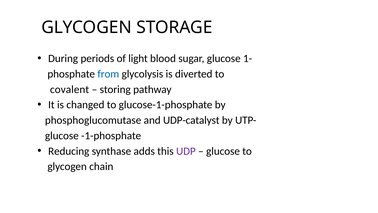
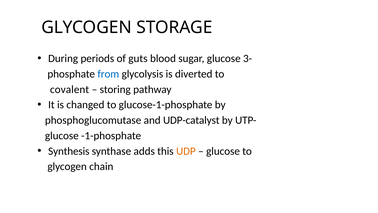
light: light -> guts (138, 59)
1-: 1- -> 3- (248, 59)
Reducing: Reducing -> Synthesis (69, 151)
UDP colour: purple -> orange (186, 151)
